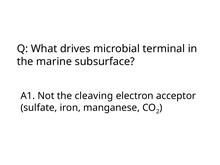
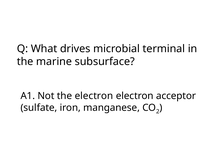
the cleaving: cleaving -> electron (94, 96)
